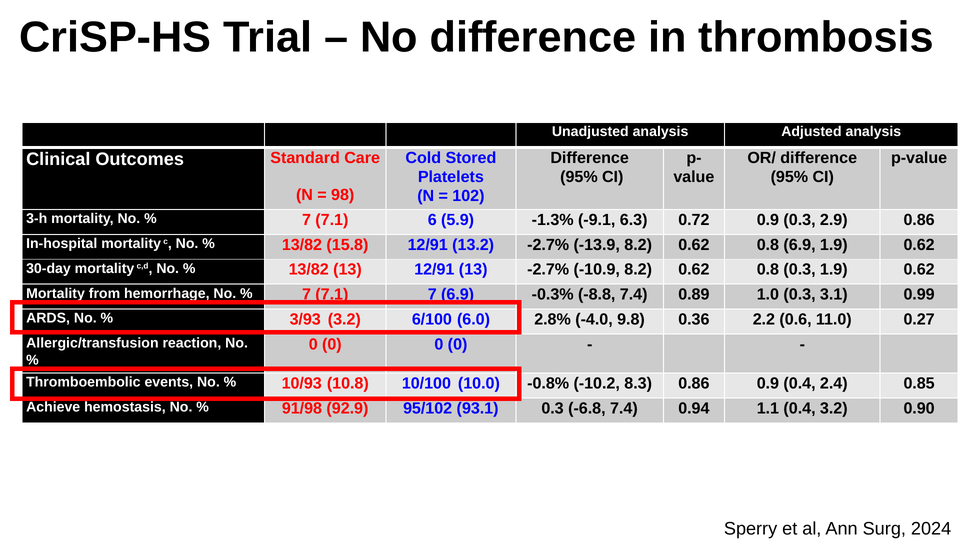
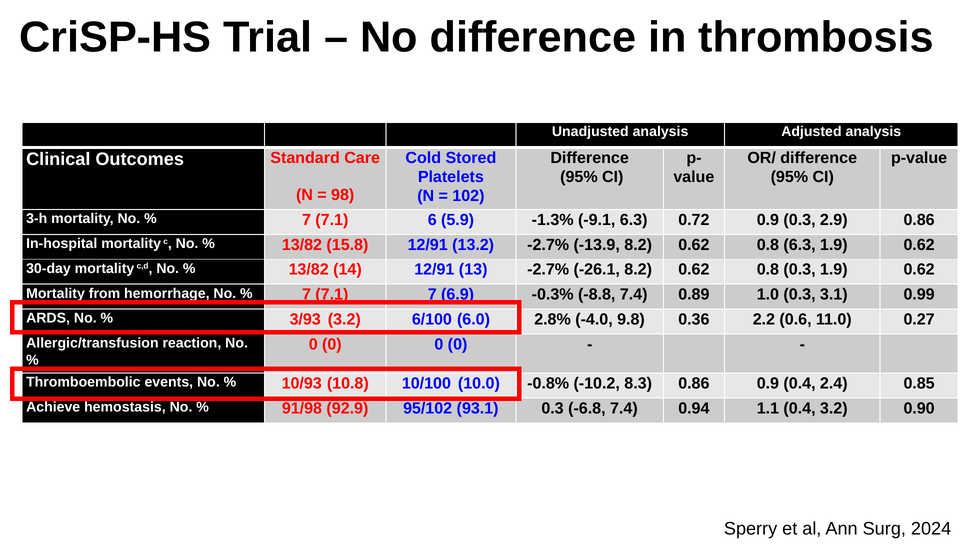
0.8 6.9: 6.9 -> 6.3 (800, 244)
13/82 13: 13 -> 14 (347, 269)
-10.9: -10.9 -> -26.1 (597, 269)
